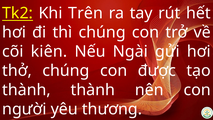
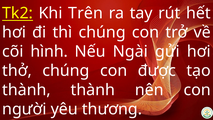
kiên: kiên -> hình (49, 51)
